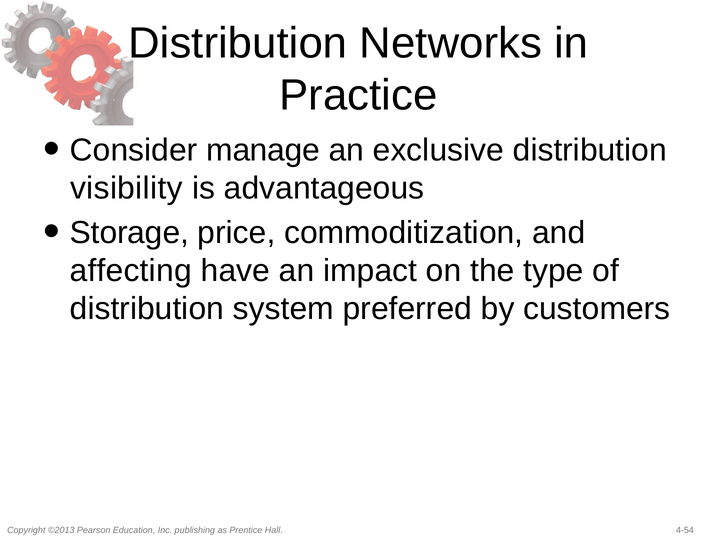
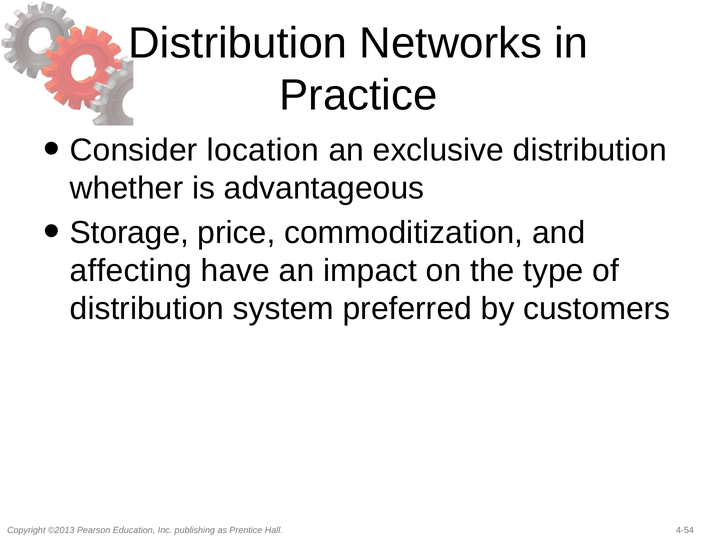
manage: manage -> location (263, 150)
visibility: visibility -> whether (127, 189)
